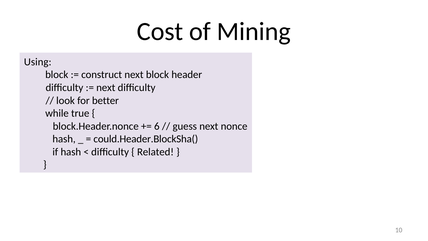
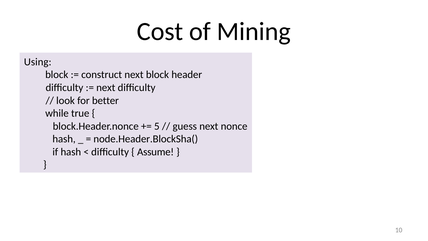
6: 6 -> 5 (157, 126)
could.Header.BlockSha(: could.Header.BlockSha( -> node.Header.BlockSha( (146, 139)
Related: Related -> Assume (156, 152)
